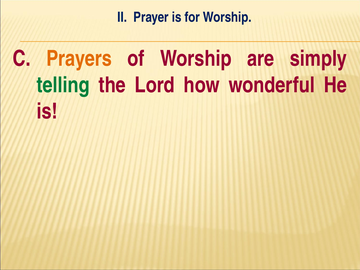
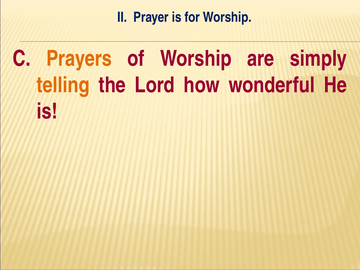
telling colour: green -> orange (63, 85)
